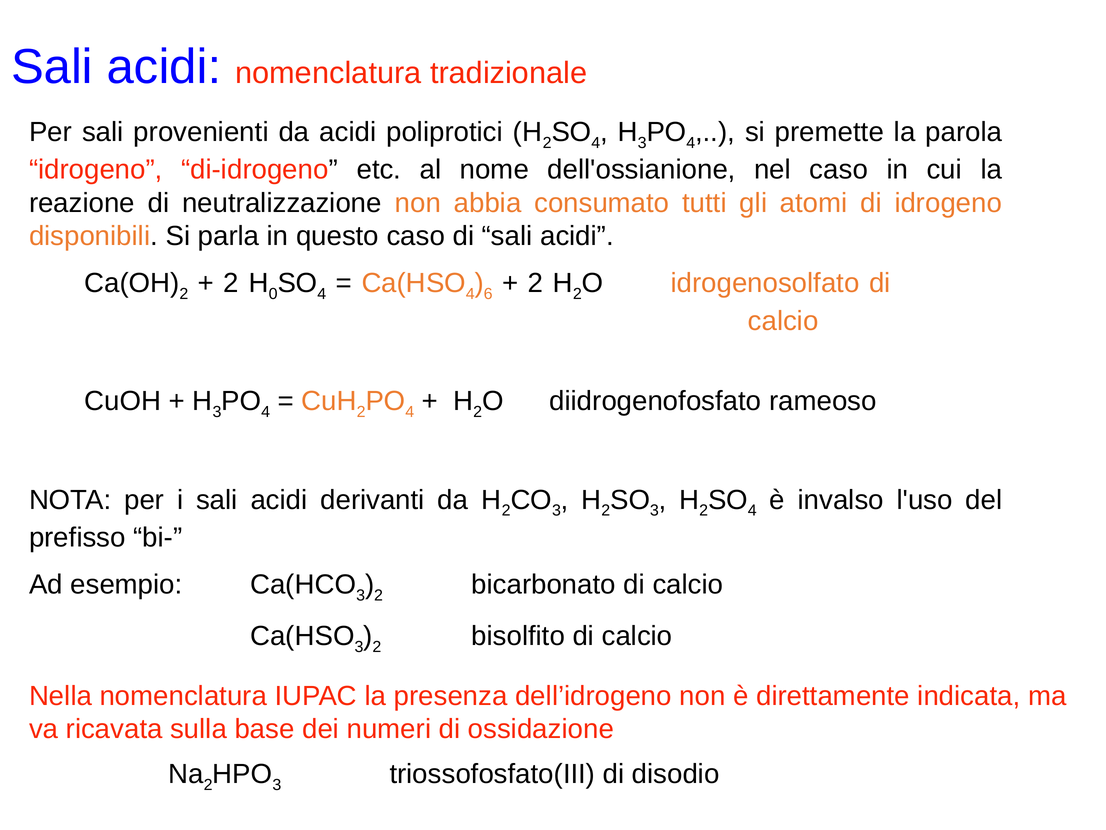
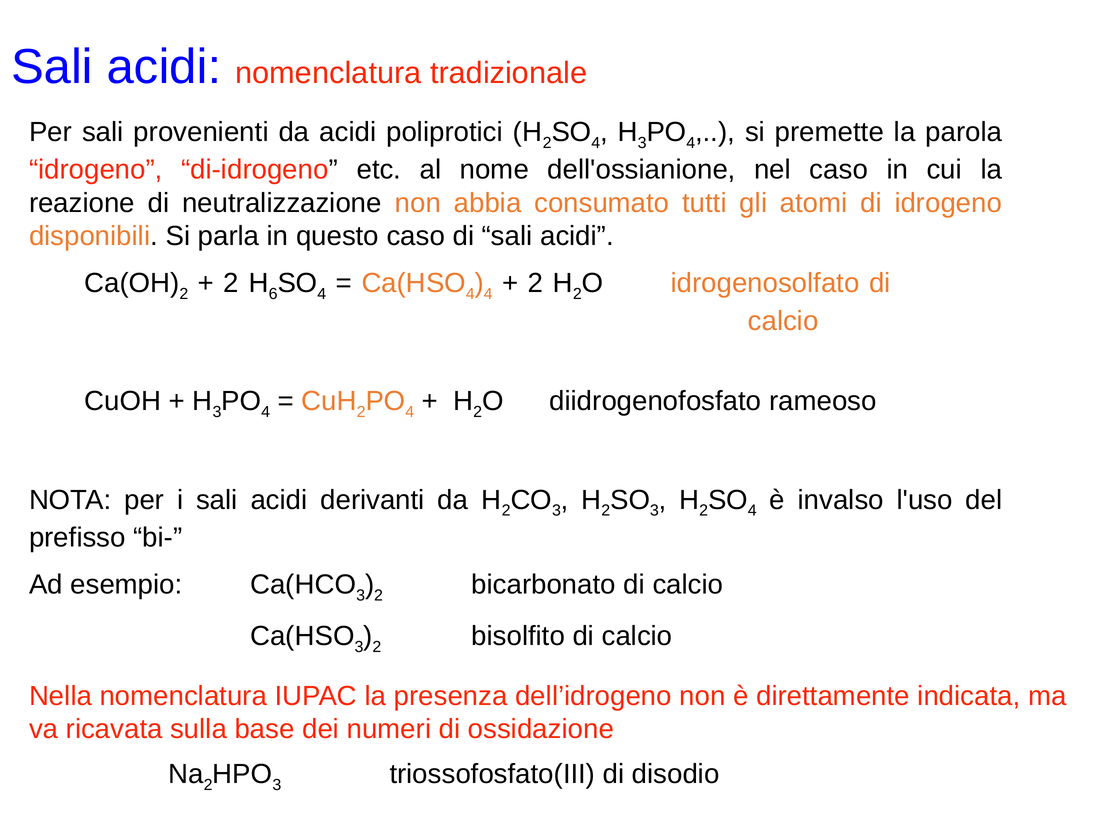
0: 0 -> 6 (273, 294)
6: 6 -> 4 (488, 294)
